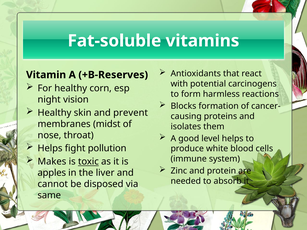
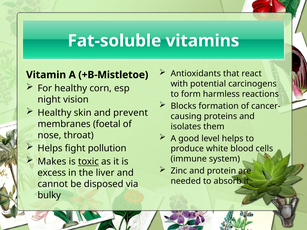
+B-Reserves: +B-Reserves -> +B-Mistletoe (113, 75)
midst: midst -> foetal (107, 124)
apples: apples -> excess (52, 173)
same: same -> bulky (49, 195)
